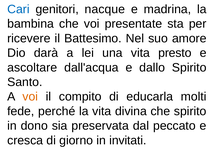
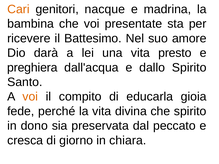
Cari colour: blue -> orange (18, 9)
ascoltare: ascoltare -> preghiera (32, 68)
molti: molti -> gioia (194, 97)
invitati: invitati -> chiara (128, 141)
